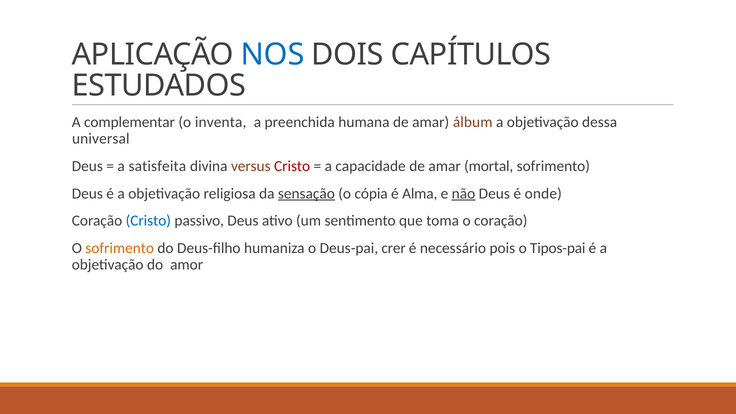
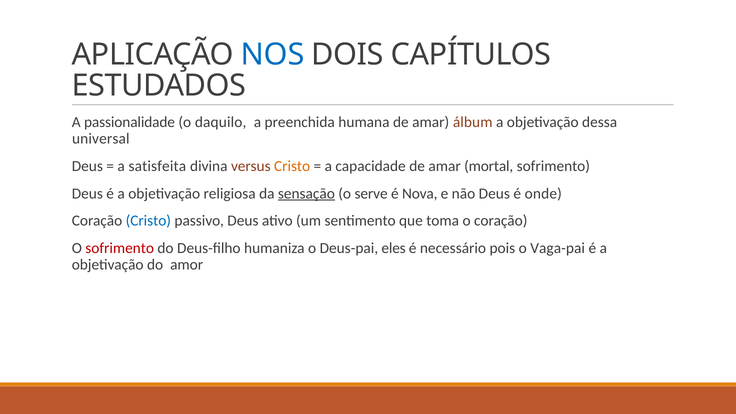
complementar: complementar -> passionalidade (130, 122)
inventa: inventa -> daquilo (221, 122)
Cristo colour: red -> orange (292, 166)
cópia: cópia -> serve (371, 194)
Alma: Alma -> Nova (420, 194)
não underline: present -> none (463, 194)
sofrimento colour: orange -> red (120, 248)
crer: crer -> eles (394, 248)
Tipos-pai: Tipos-pai -> Vaga-pai (558, 248)
